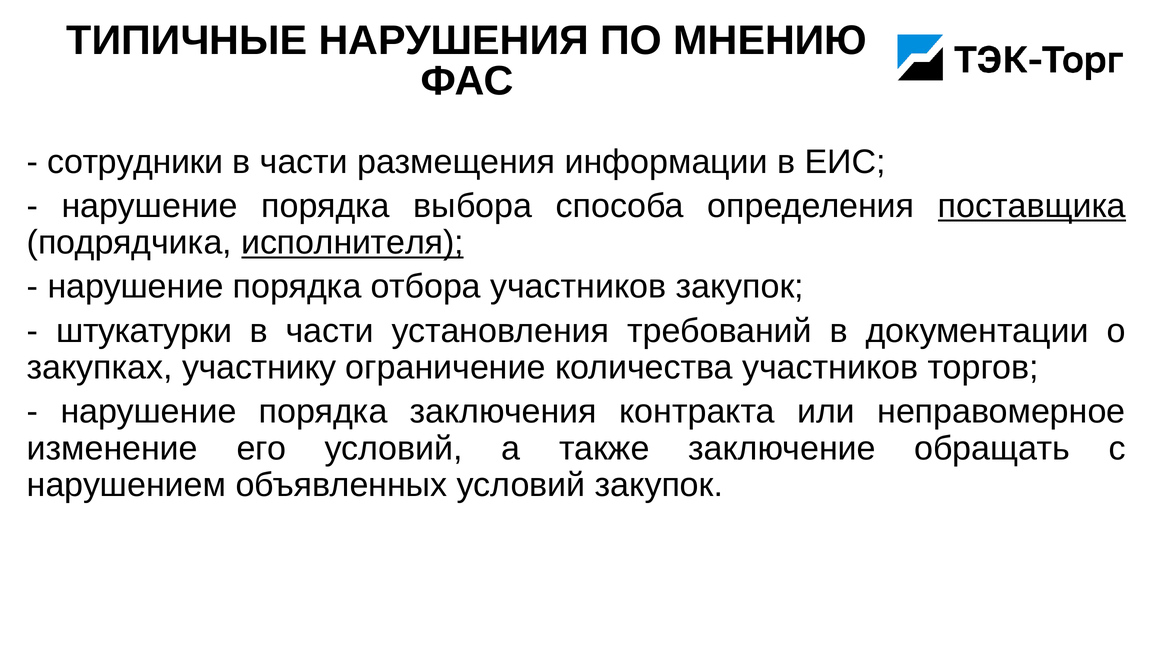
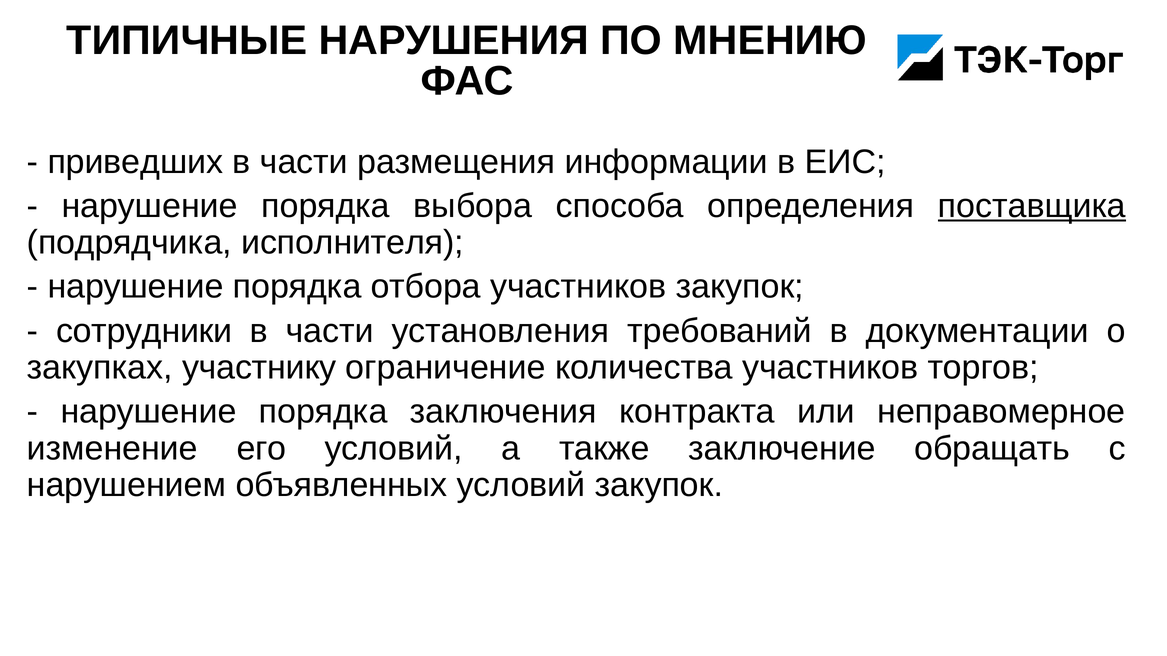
сотрудники: сотрудники -> приведших (135, 162)
исполнителя underline: present -> none (352, 243)
штукатурки: штукатурки -> сотрудники (144, 331)
